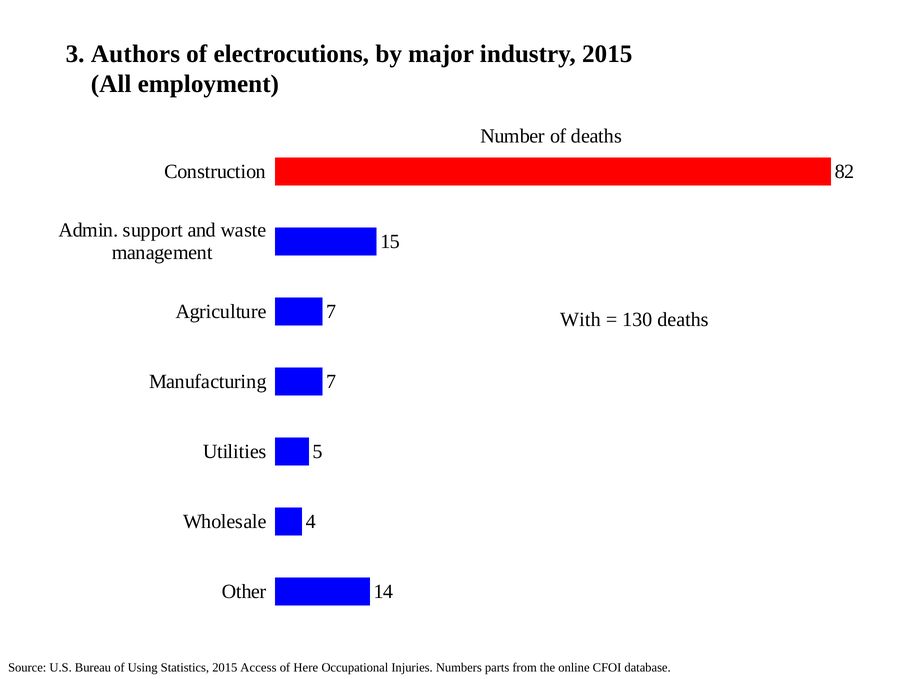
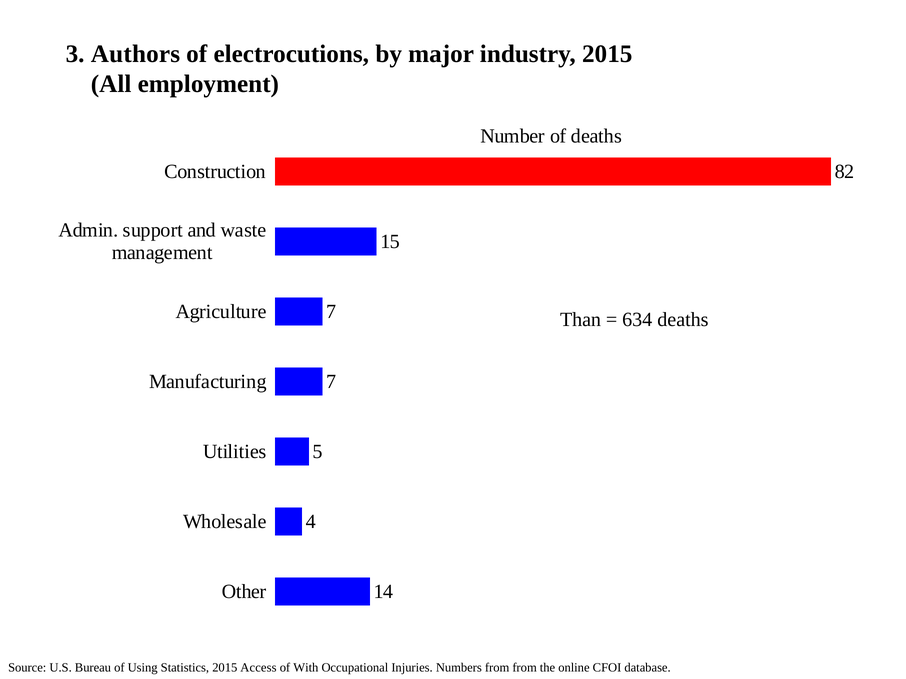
With: With -> Than (581, 320)
130: 130 -> 634 (637, 320)
Here: Here -> With (306, 668)
Numbers parts: parts -> from (497, 668)
